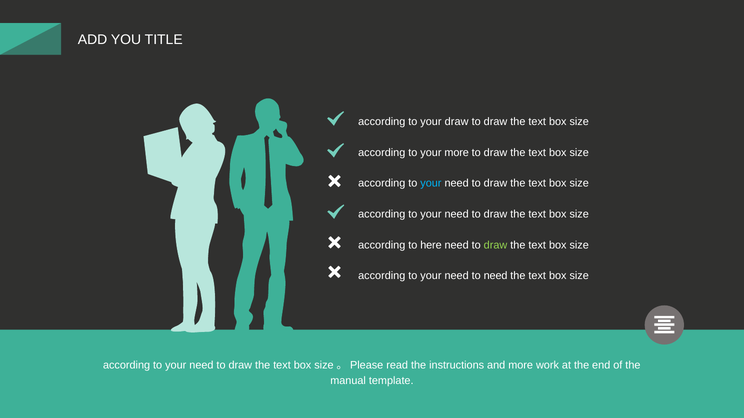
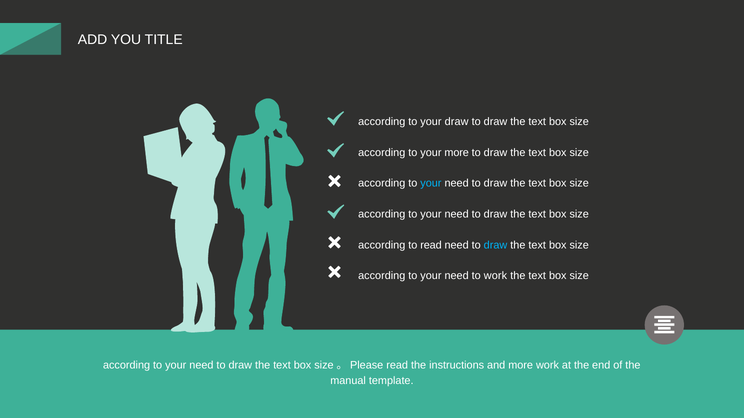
to here: here -> read (431, 245)
draw colour: light green -> light blue (495, 245)
to need: need -> work (495, 276)
